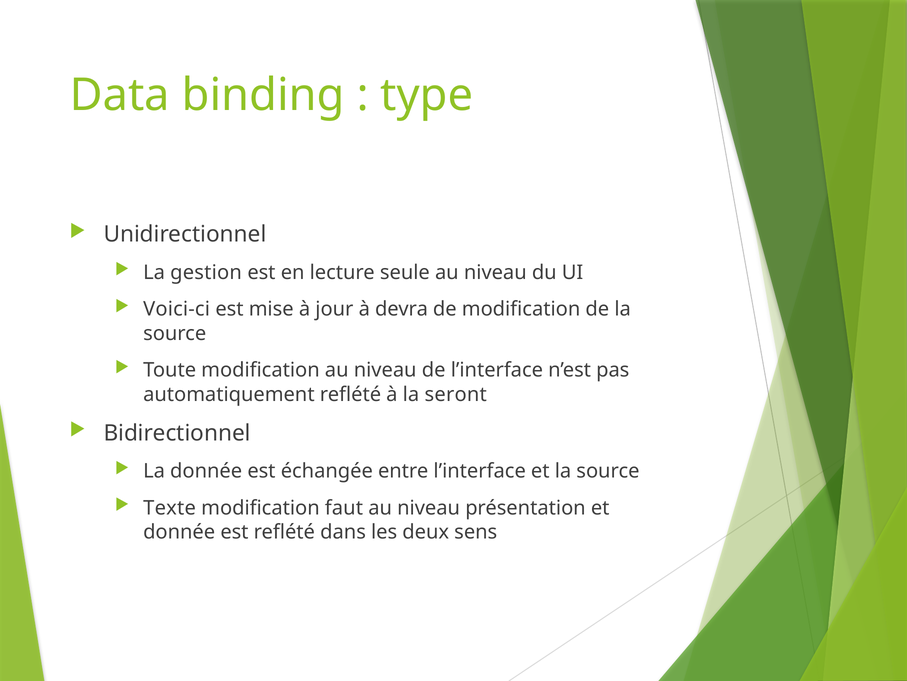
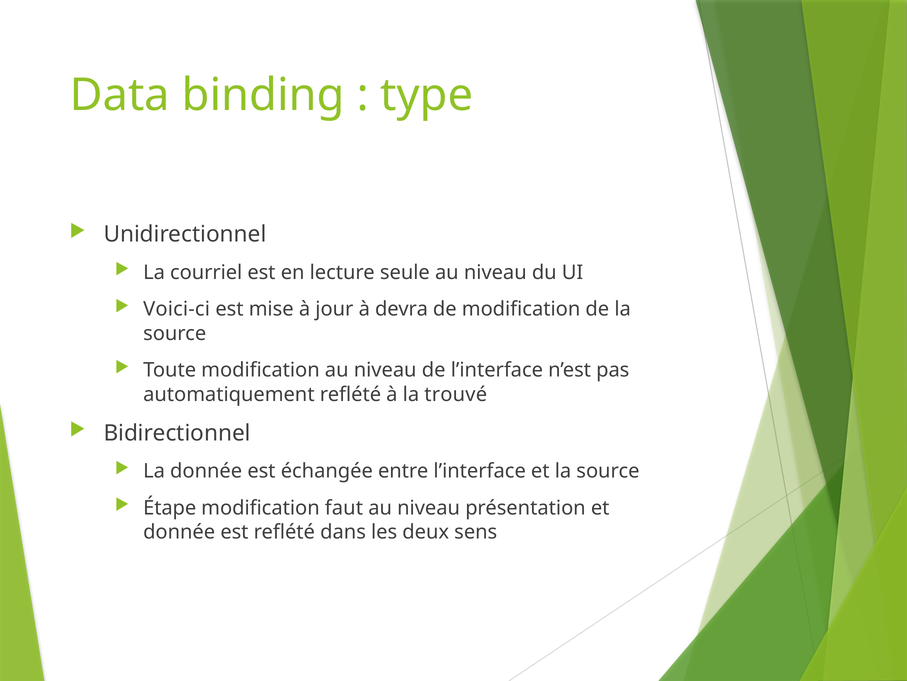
gestion: gestion -> courriel (206, 272)
seront: seront -> trouvé (456, 394)
Texte: Texte -> Étape (170, 507)
